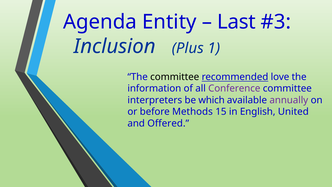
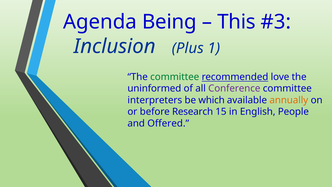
Entity: Entity -> Being (169, 22)
Last: Last -> This (237, 22)
committee colour: black -> green (175, 77)
information: information -> uninformed (154, 88)
annually colour: purple -> orange (289, 100)
Methods: Methods -> Research (193, 112)
United: United -> People (293, 112)
